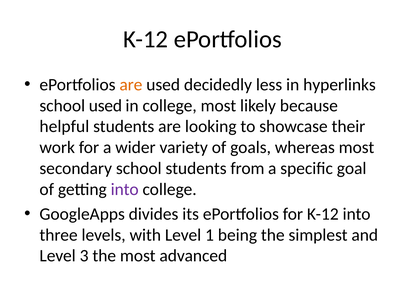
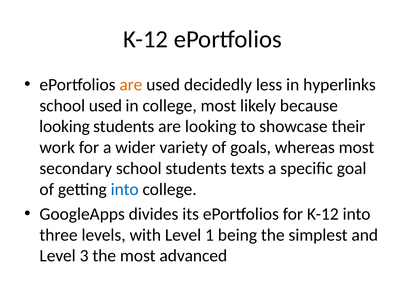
helpful: helpful -> looking (64, 126)
from: from -> texts (247, 168)
into colour: purple -> blue (125, 189)
